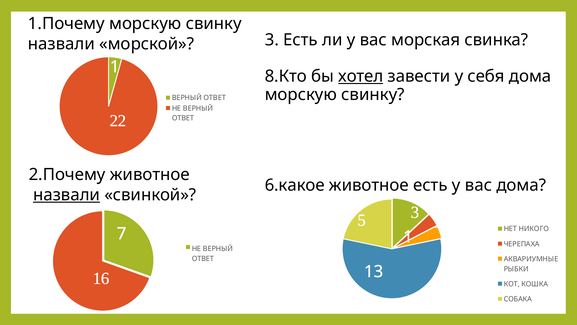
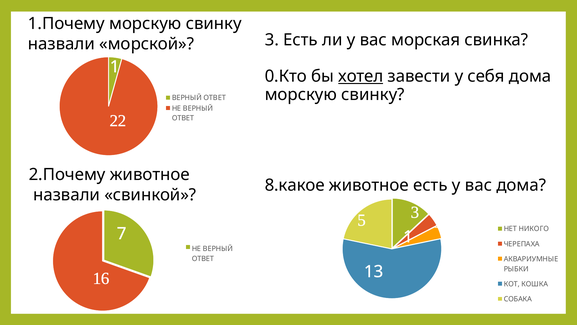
8.Кто: 8.Кто -> 0.Кто (286, 76)
6.какое: 6.какое -> 8.какое (295, 185)
назвали underline: present -> none (67, 195)
